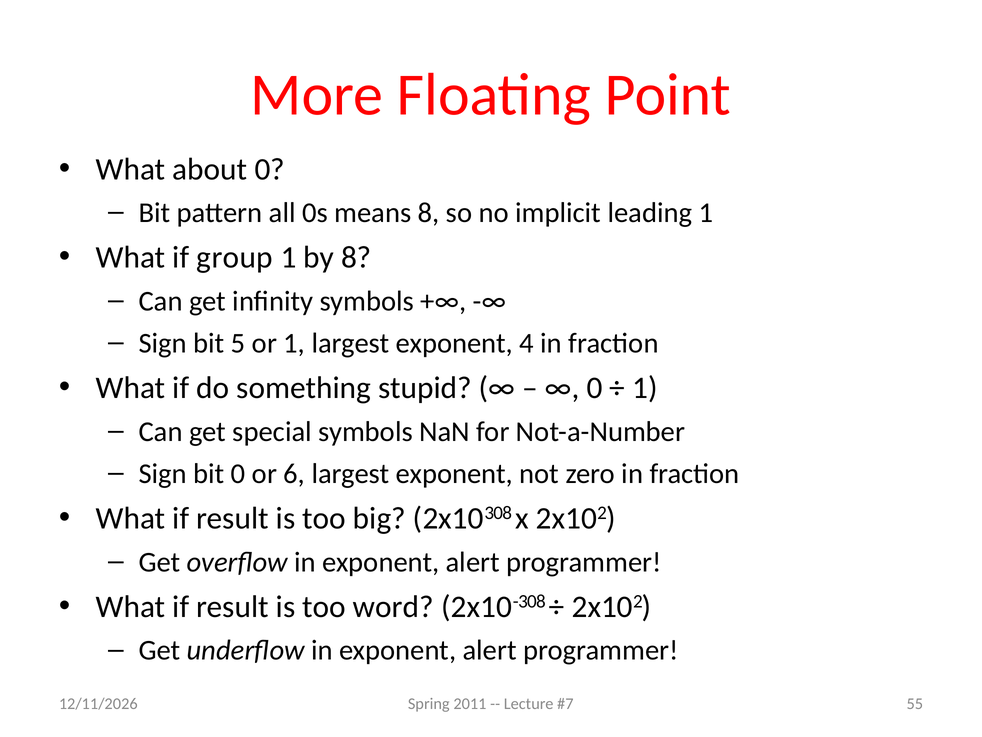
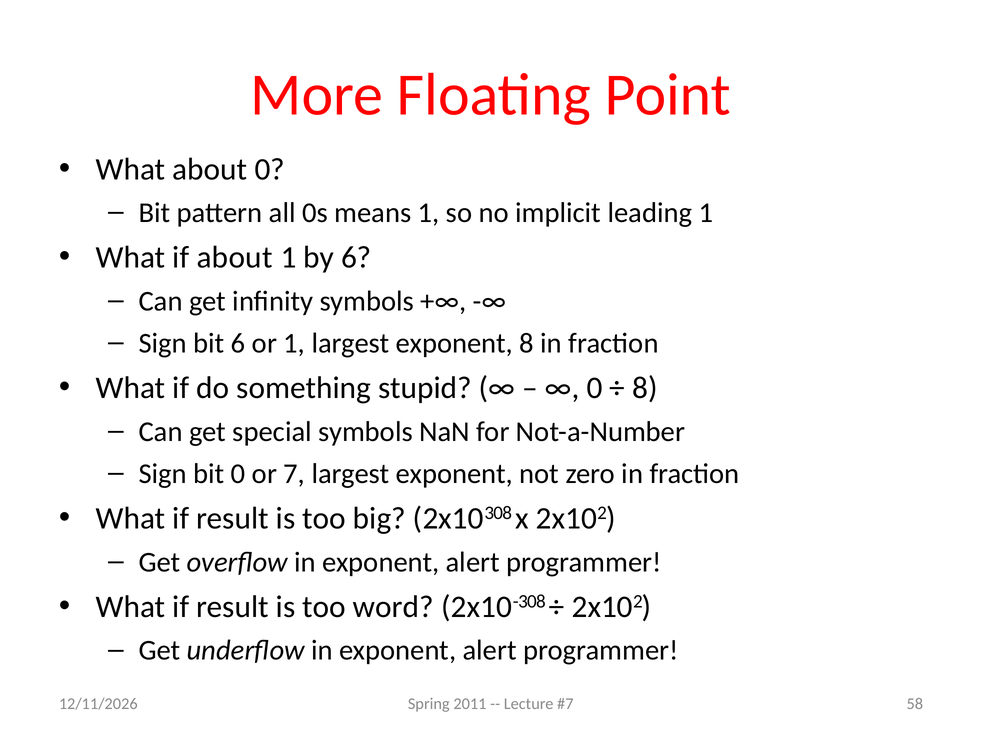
means 8: 8 -> 1 (429, 213)
if group: group -> about (235, 257)
by 8: 8 -> 6 (356, 257)
bit 5: 5 -> 6 (238, 343)
exponent 4: 4 -> 8 (527, 343)
1: 1 -> 8 (645, 388)
6: 6 -> 7 (294, 473)
55: 55 -> 58 (915, 703)
